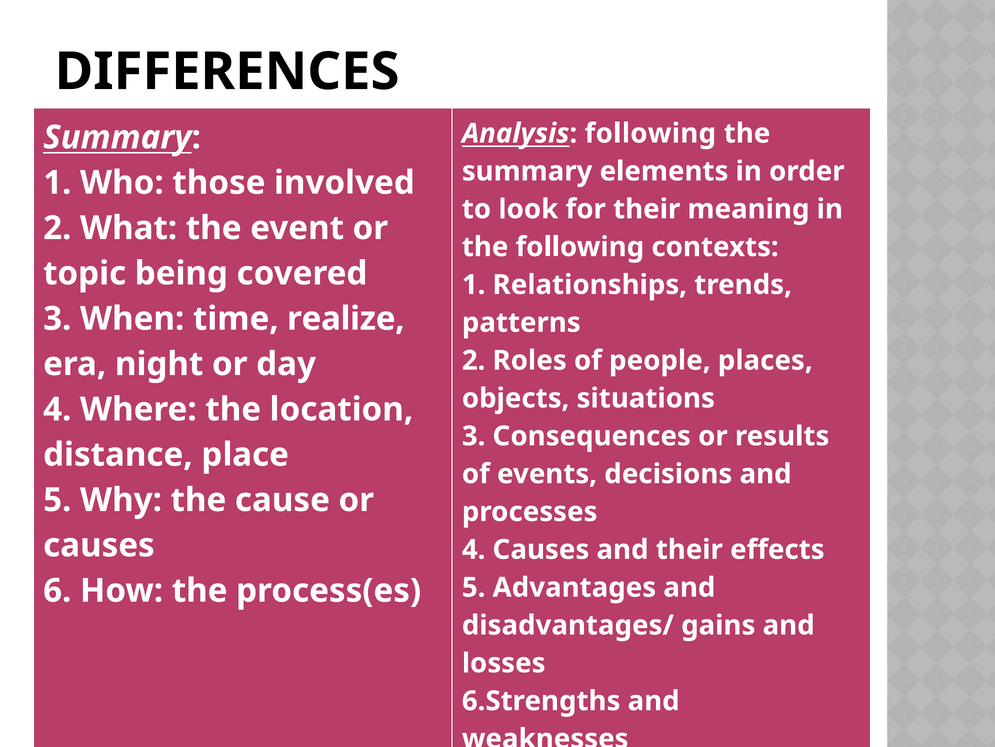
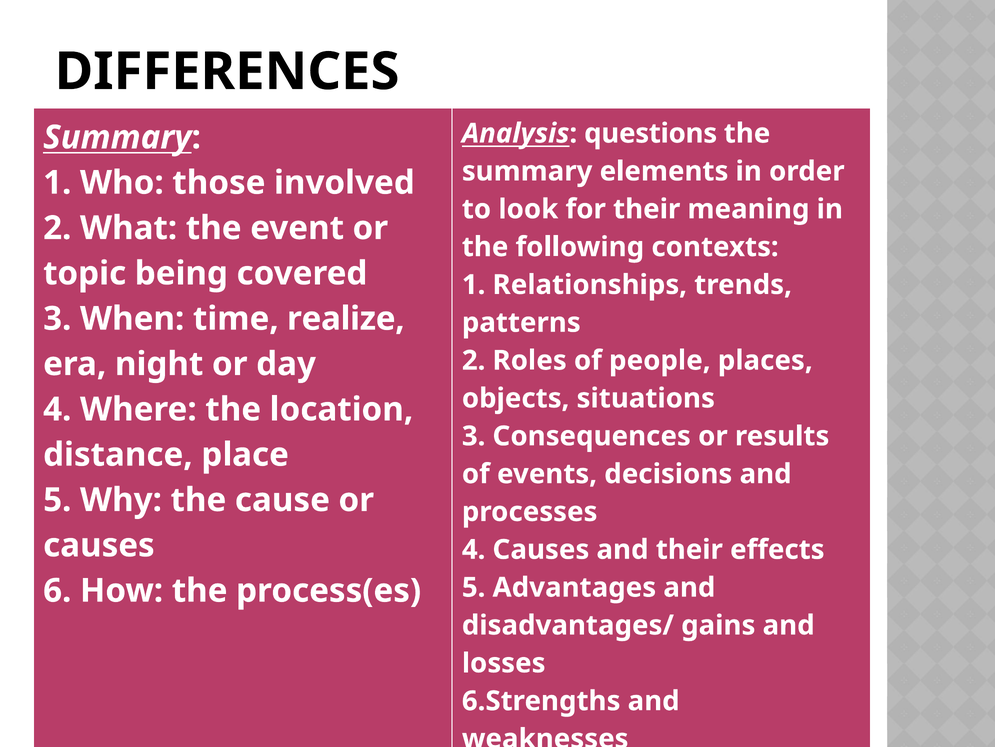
Analysis following: following -> questions (651, 133)
